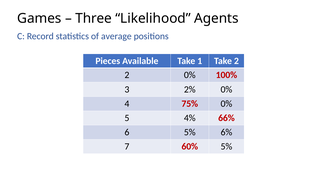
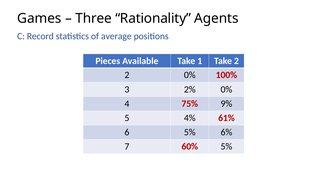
Likelihood: Likelihood -> Rationality (153, 18)
0%: 0% -> 9% (226, 103)
66%: 66% -> 61% (226, 118)
